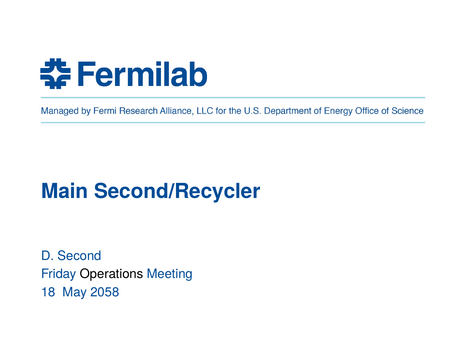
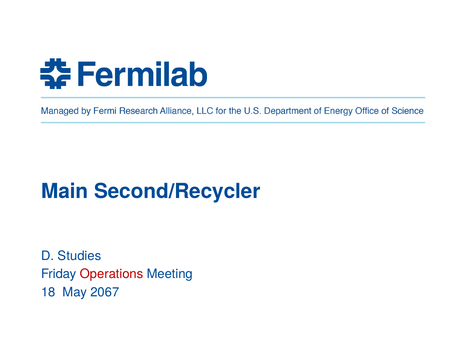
Second: Second -> Studies (80, 255)
Operations colour: black -> red (112, 274)
2058: 2058 -> 2067 (105, 292)
